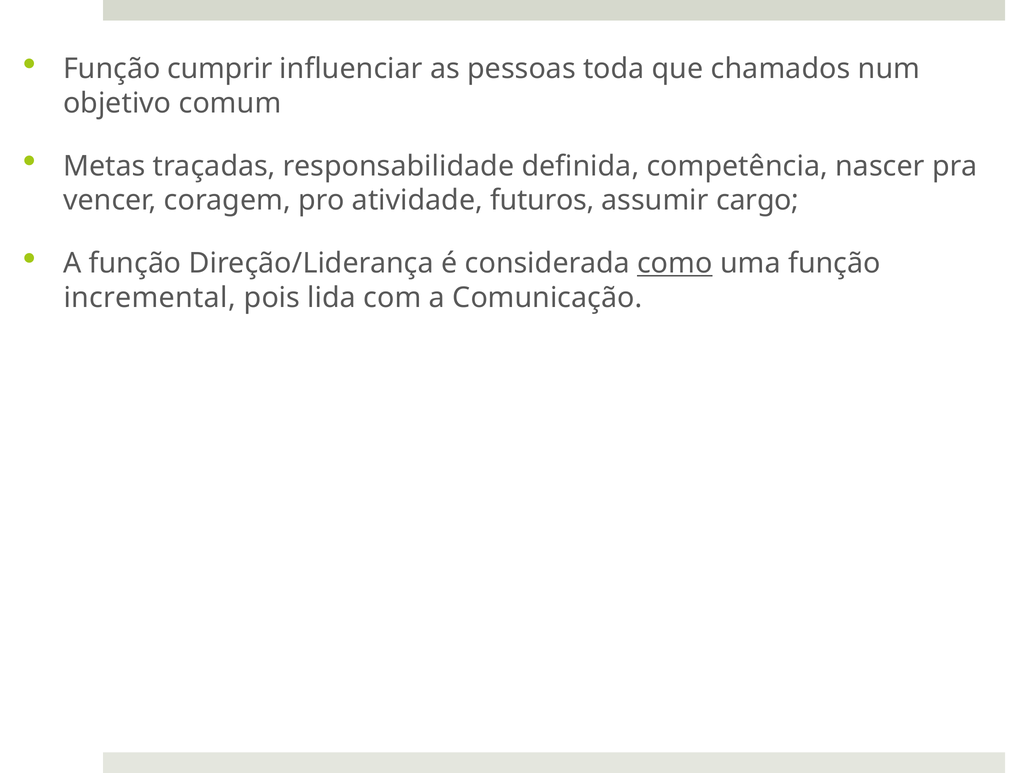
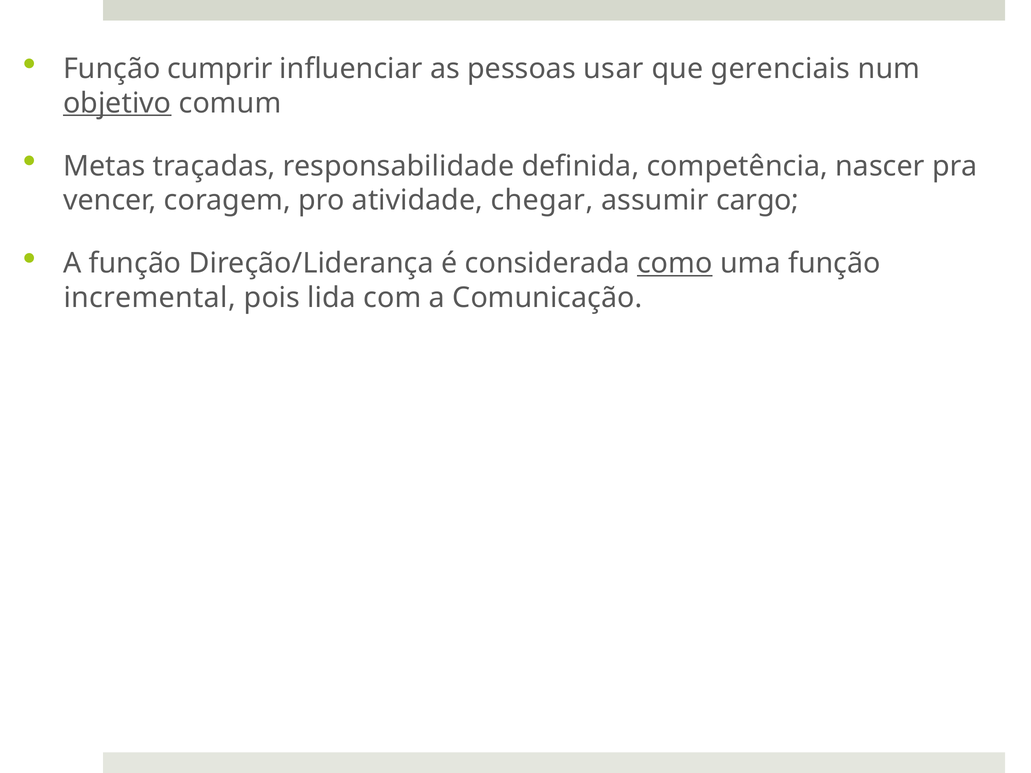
toda: toda -> usar (614, 69)
chamados: chamados -> gerenciais (781, 69)
objetivo underline: none -> present (117, 103)
futuros: futuros -> chegar (542, 201)
